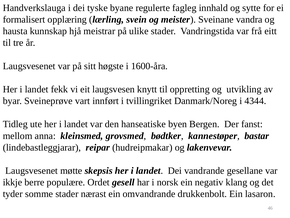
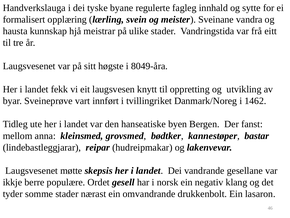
1600-åra: 1600-åra -> 8049-åra (149, 66)
4344: 4344 -> 1462 (255, 101)
